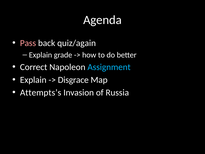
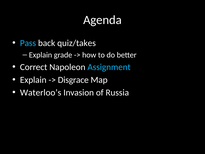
Pass colour: pink -> light blue (28, 43)
quiz/again: quiz/again -> quiz/takes (77, 43)
Attempts’s: Attempts’s -> Waterloo’s (41, 92)
